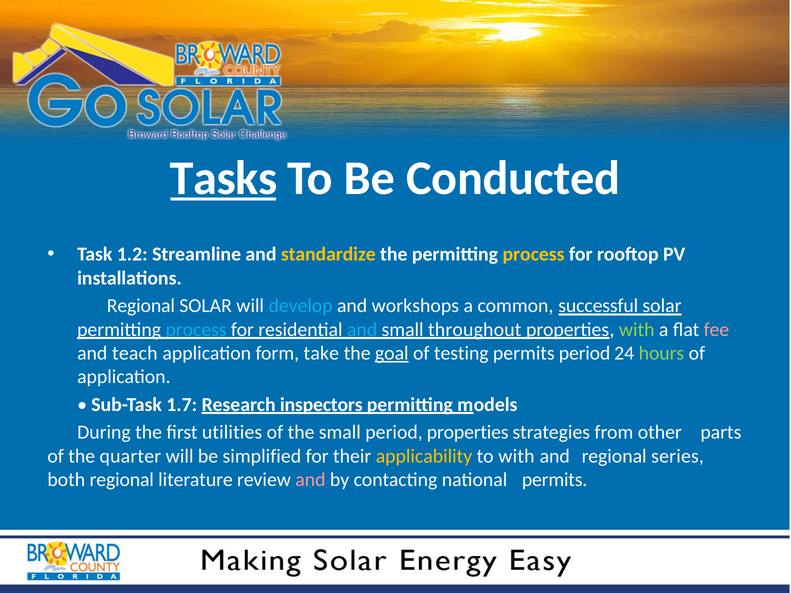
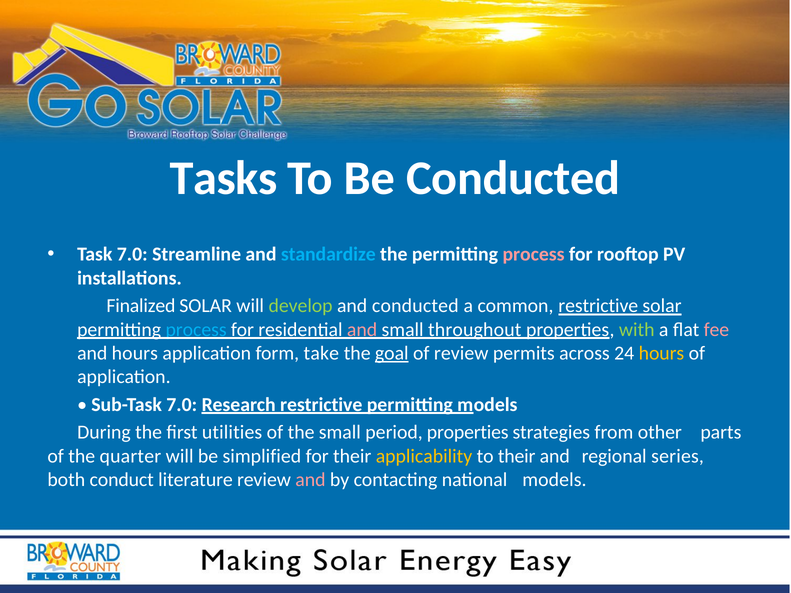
Tasks underline: present -> none (224, 178)
Task 1.2: 1.2 -> 7.0 (132, 255)
standardize colour: yellow -> light blue (328, 255)
process colour: yellow -> pink (534, 255)
Regional: Regional -> Finalized (141, 306)
develop colour: light blue -> light green (301, 306)
and workshops: workshops -> conducted (415, 306)
common successful: successful -> restrictive (598, 306)
and colour: light blue -> pink (362, 330)
and teach: teach -> hours (135, 353)
of testing: testing -> review (461, 353)
permits period: period -> across (584, 353)
hours colour: light green -> yellow (661, 353)
Sub-Task 1.7: 1.7 -> 7.0 (182, 405)
Research inspectors: inspectors -> restrictive (321, 405)
to with: with -> their (517, 456)
both regional: regional -> conduct (122, 480)
national permits: permits -> models (554, 480)
